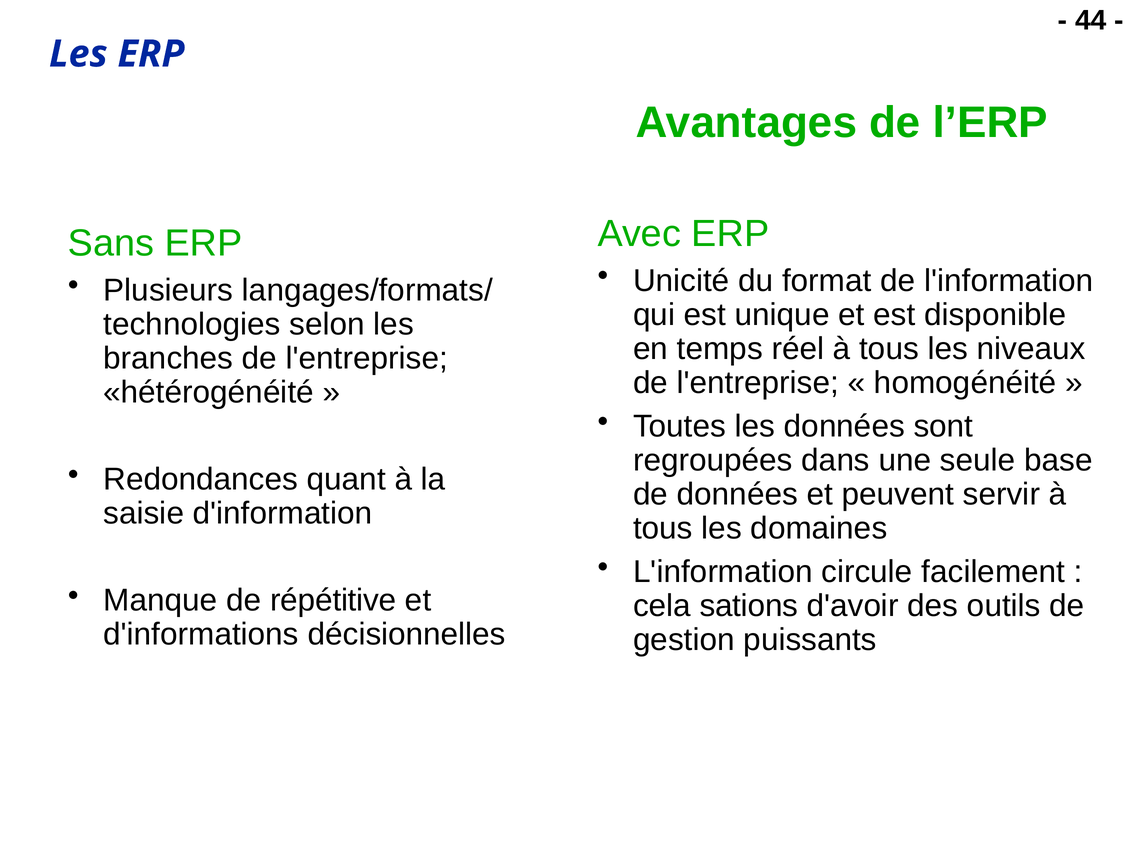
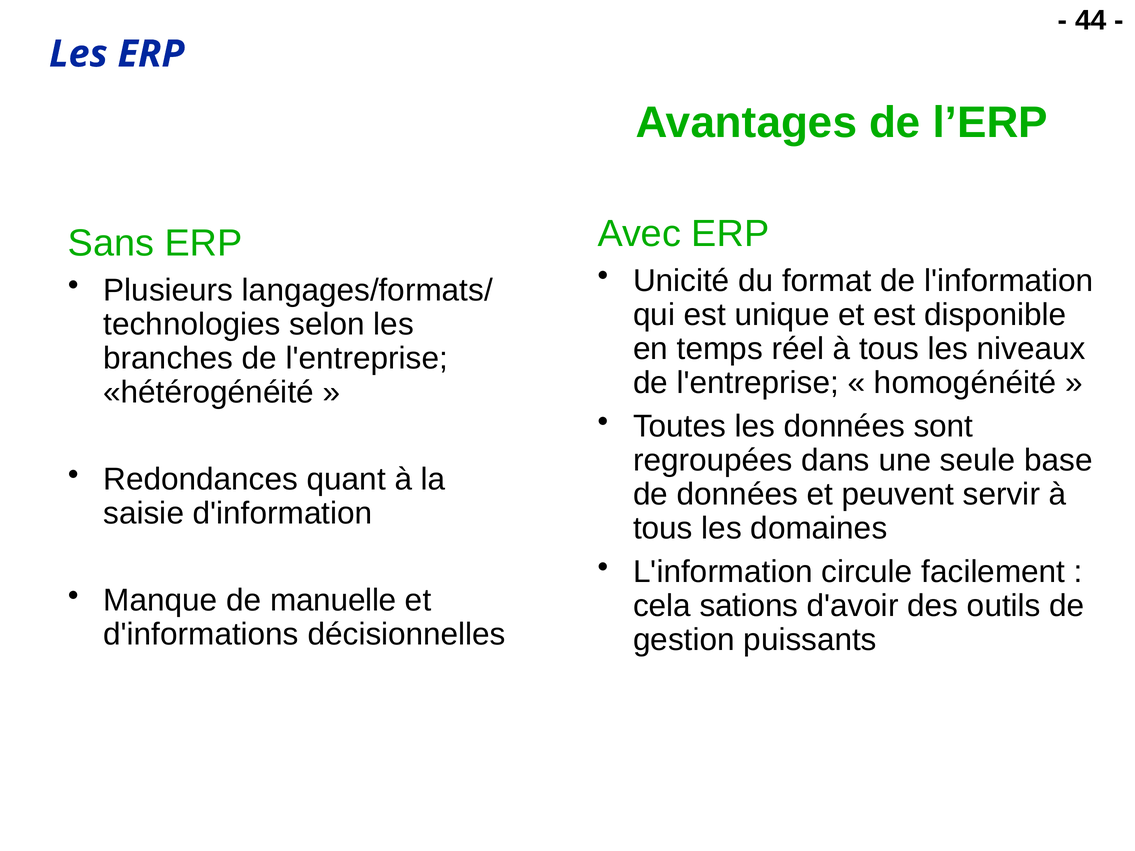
répétitive: répétitive -> manuelle (333, 600)
